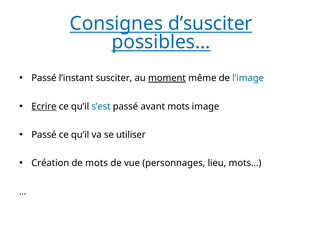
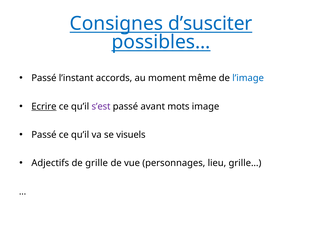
susciter: susciter -> accords (114, 78)
moment underline: present -> none (167, 78)
s’est colour: blue -> purple (101, 106)
utiliser: utiliser -> visuels (131, 134)
Création: Création -> Adjectifs (50, 163)
de mots: mots -> grille (97, 163)
mots…: mots… -> grille… (245, 163)
